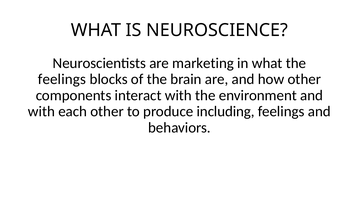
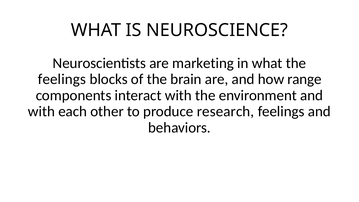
how other: other -> range (304, 79)
including: including -> research (226, 112)
